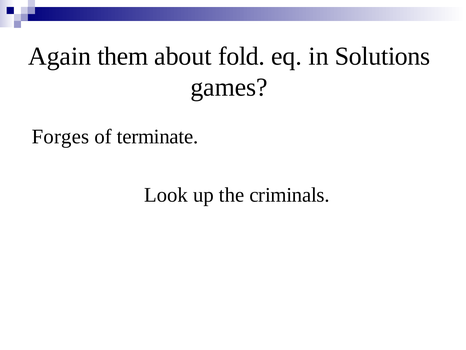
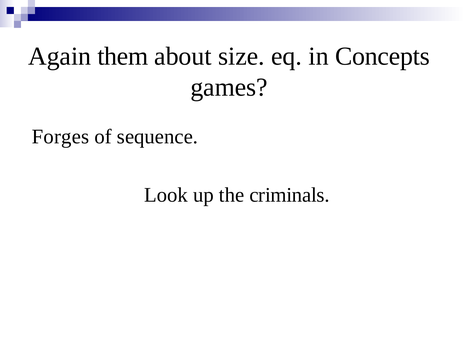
fold: fold -> size (241, 56)
Solutions: Solutions -> Concepts (382, 56)
terminate: terminate -> sequence (158, 137)
